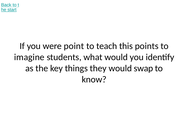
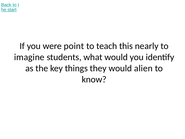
points: points -> nearly (147, 46)
swap: swap -> alien (143, 68)
